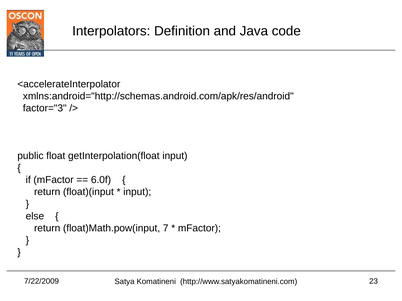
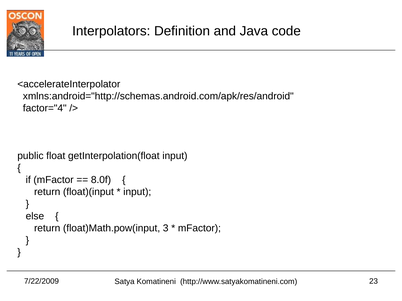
factor="3: factor="3 -> factor="4 (45, 108)
6.0f: 6.0f -> 8.0f (101, 180)
7: 7 -> 3 (166, 228)
